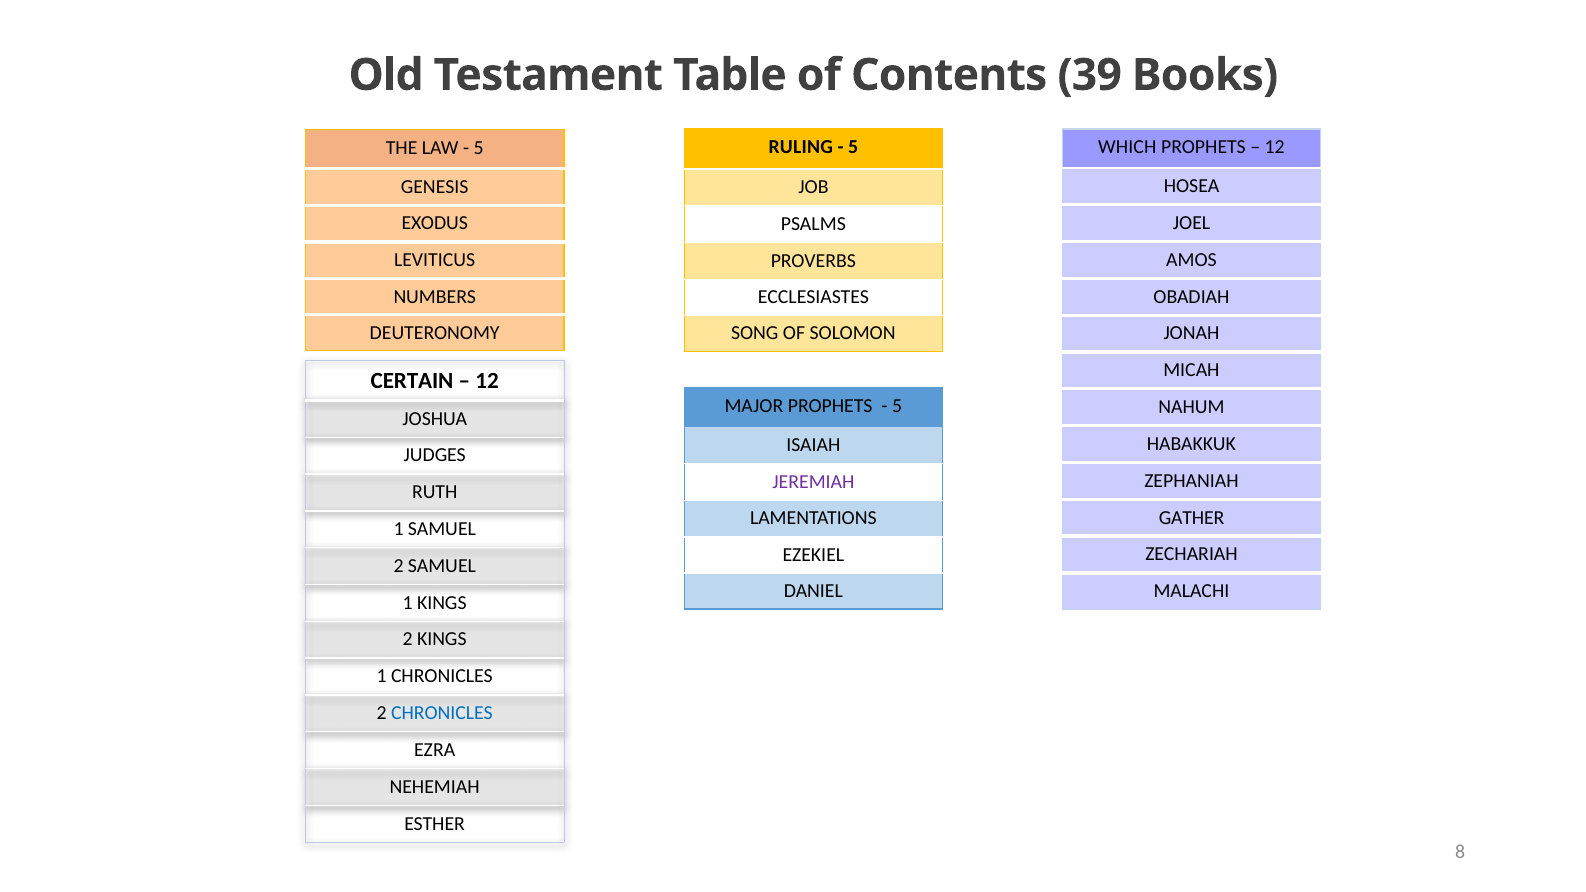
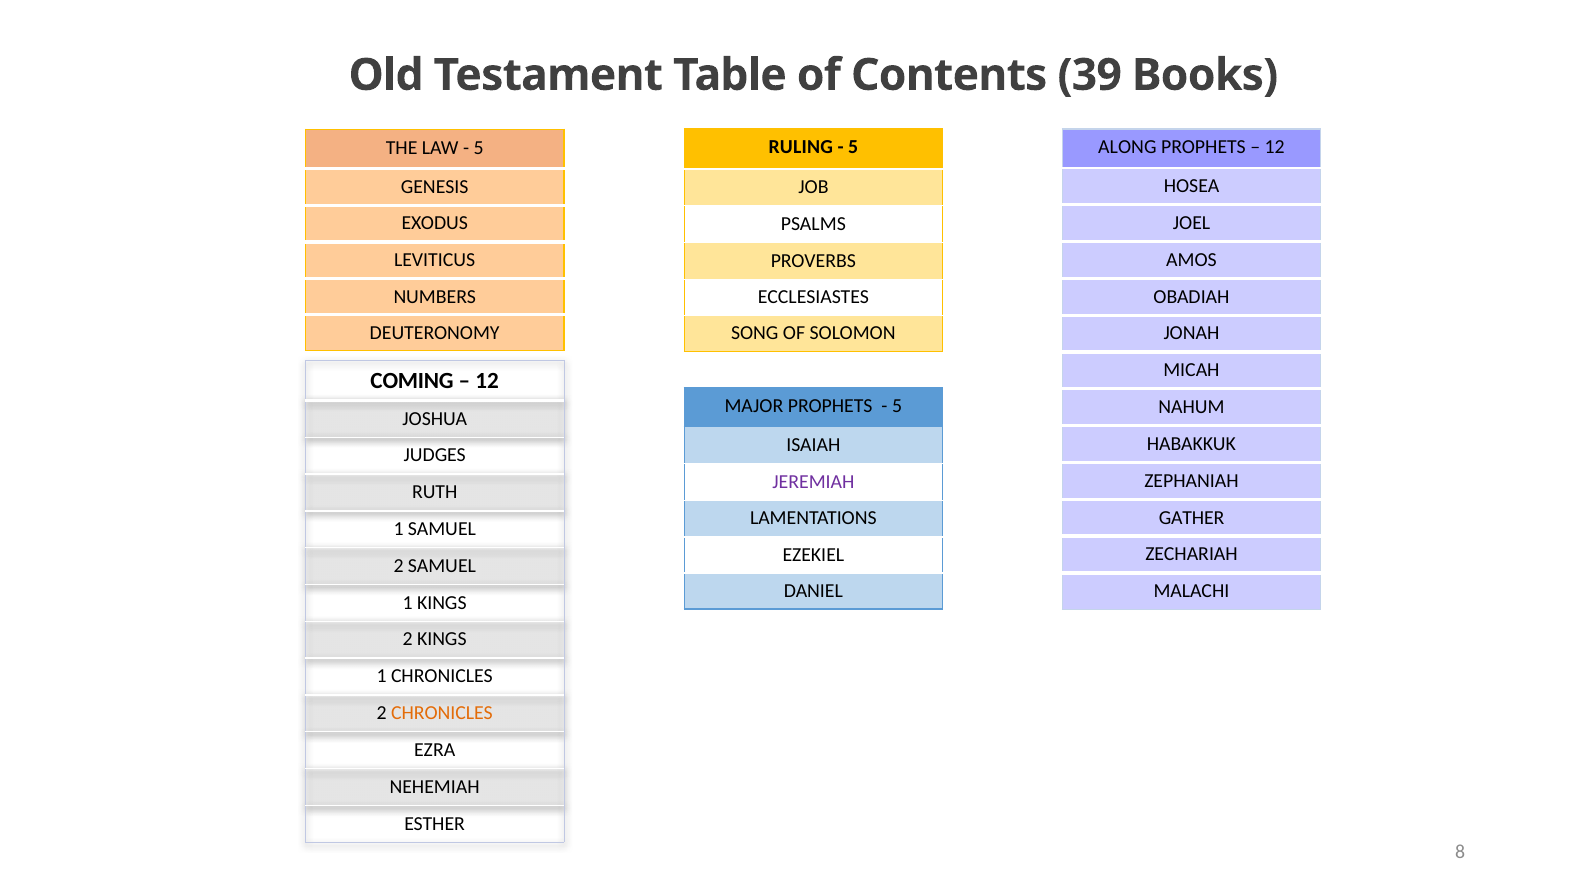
WHICH: WHICH -> ALONG (1127, 147)
CERTAIN: CERTAIN -> COMING (412, 381)
CHRONICLES colour: blue -> orange (442, 713)
